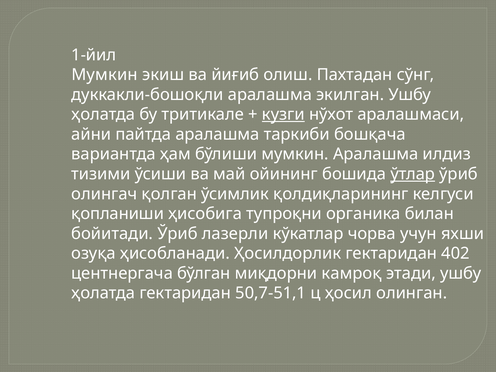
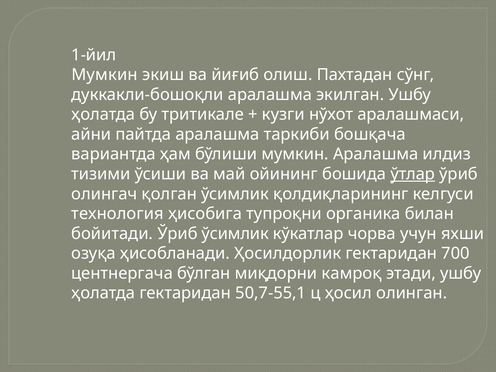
кузги underline: present -> none (283, 115)
қопланиши: қопланиши -> технология (118, 214)
Ўриб лазерли: лазерли -> ўсимлик (235, 234)
402: 402 -> 700 (455, 253)
50,7-51,1: 50,7-51,1 -> 50,7-55,1 (271, 293)
